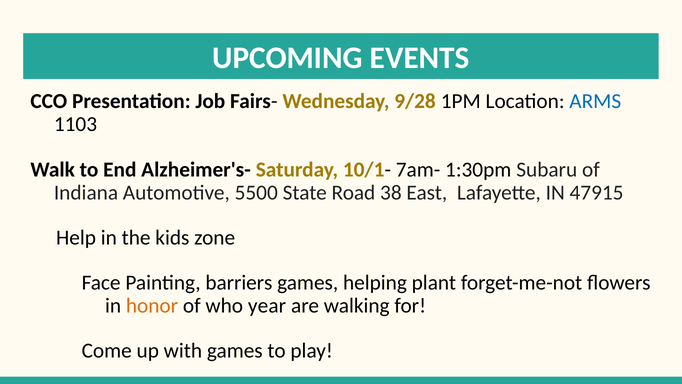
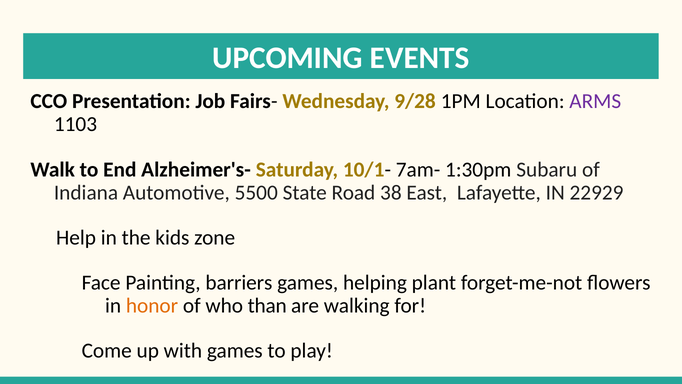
ARMS colour: blue -> purple (595, 101)
47915: 47915 -> 22929 (597, 192)
year: year -> than (267, 306)
